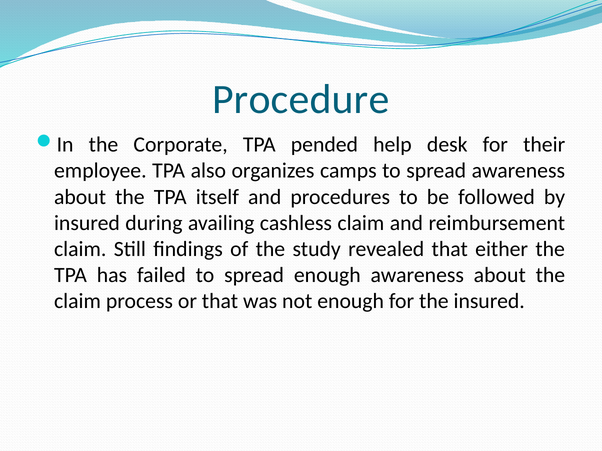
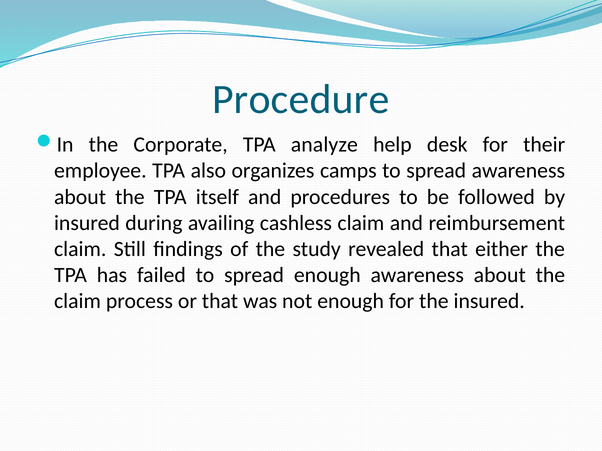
pended: pended -> analyze (324, 145)
